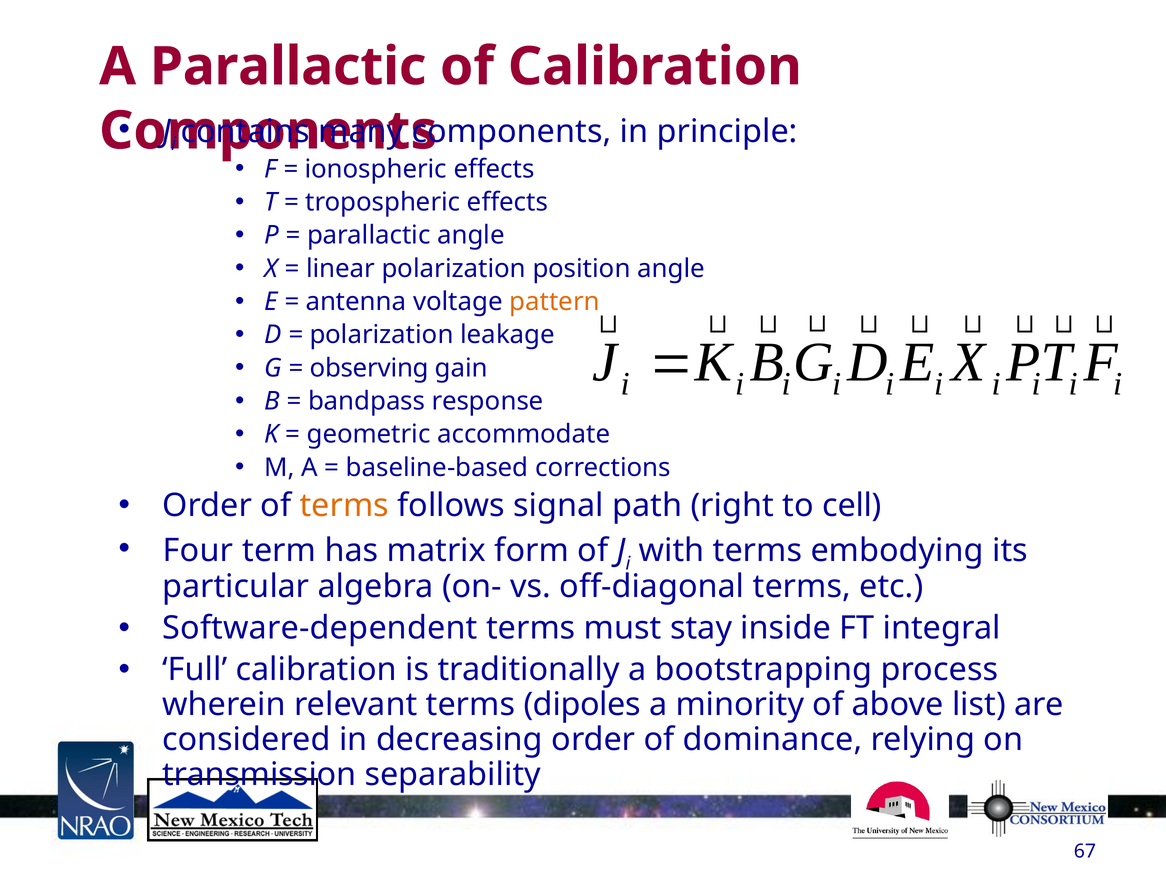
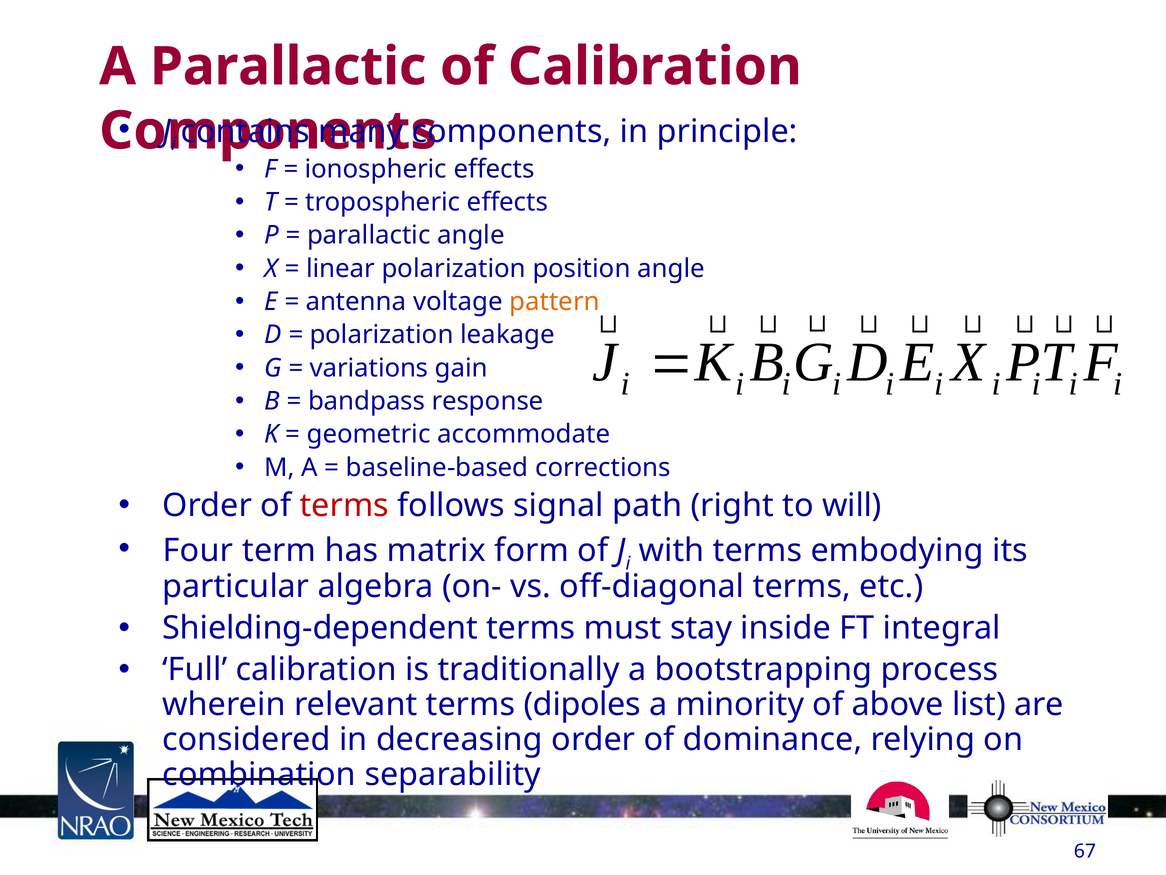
observing: observing -> variations (369, 368)
terms colour: orange -> red (344, 505)
cell: cell -> will (852, 505)
Software-dependent: Software-dependent -> Shielding-dependent (320, 628)
transmission: transmission -> combination (259, 774)
